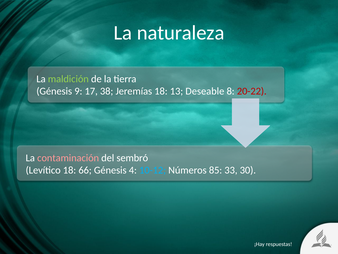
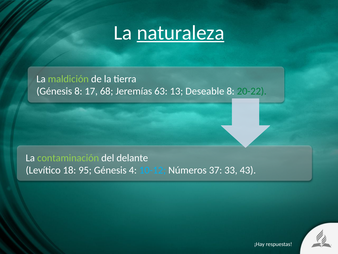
naturaleza underline: none -> present (181, 33)
Génesis 9: 9 -> 8 (78, 91)
38: 38 -> 68 (107, 91)
Jeremías 18: 18 -> 63 (161, 91)
20-22 colour: red -> green (252, 91)
contaminación colour: pink -> light green (68, 158)
sembró: sembró -> delante (132, 158)
66: 66 -> 95 (85, 170)
85: 85 -> 37 (216, 170)
30: 30 -> 43 (248, 170)
